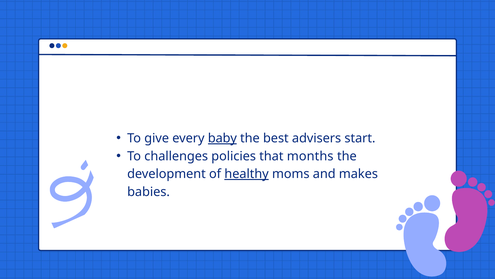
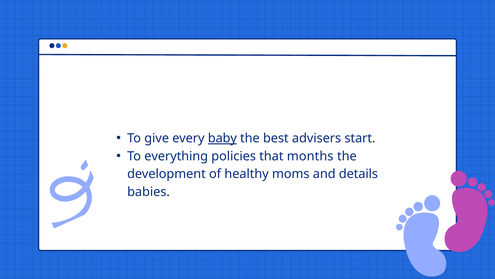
challenges: challenges -> everything (176, 156)
healthy underline: present -> none (247, 174)
makes: makes -> details (358, 174)
